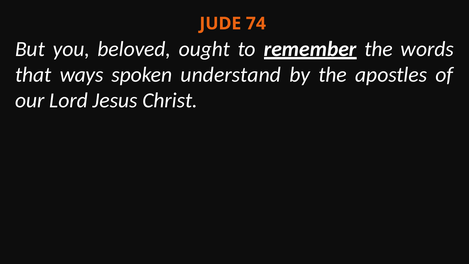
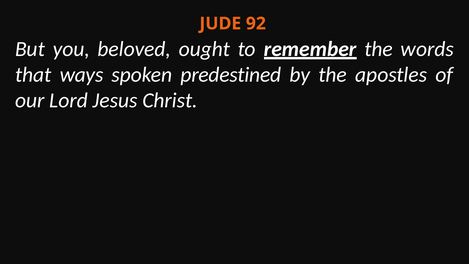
74: 74 -> 92 (256, 24)
understand: understand -> predestined (231, 75)
